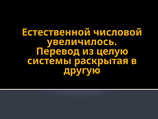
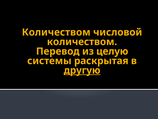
Естественной: Естественной -> Количеством (56, 32)
увеличилось: увеличилось -> количеством (82, 42)
другую underline: none -> present (82, 70)
